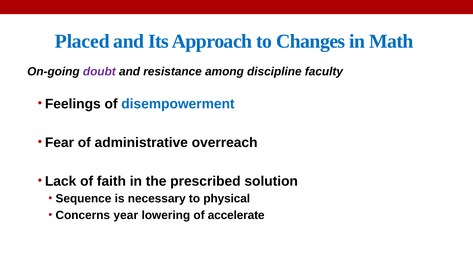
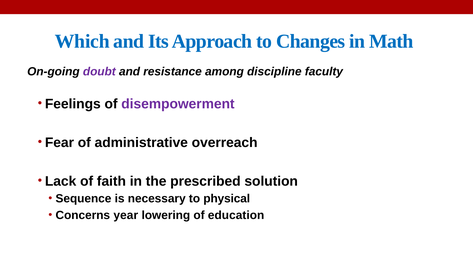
Placed: Placed -> Which (82, 41)
disempowerment colour: blue -> purple (178, 104)
accelerate: accelerate -> education (236, 215)
